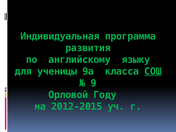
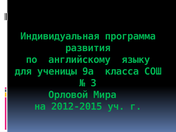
СОШ underline: present -> none (153, 71)
9: 9 -> 3 (94, 83)
Году: Году -> Мира (105, 95)
